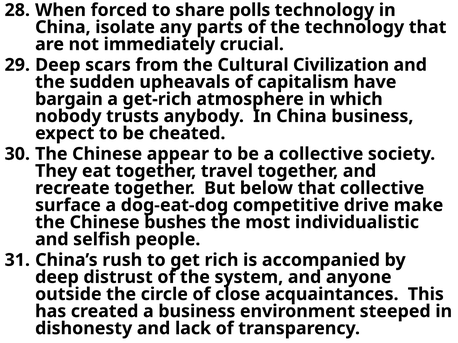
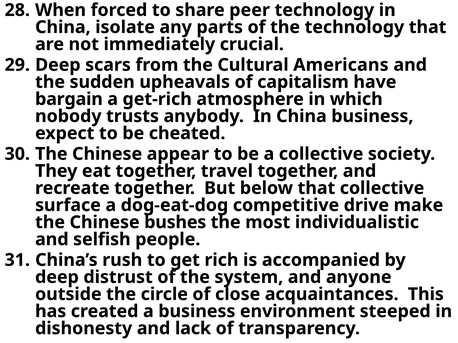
polls: polls -> peer (250, 10)
Civilization: Civilization -> Americans (341, 65)
